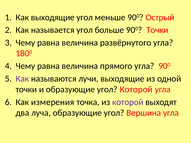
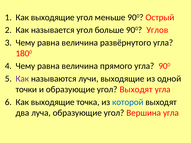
900 Точки: Точки -> Углов (157, 30)
угол Которой: Которой -> Выходят (136, 90)
измерения: измерения -> выходящие (53, 102)
которой colour: purple -> blue (128, 102)
